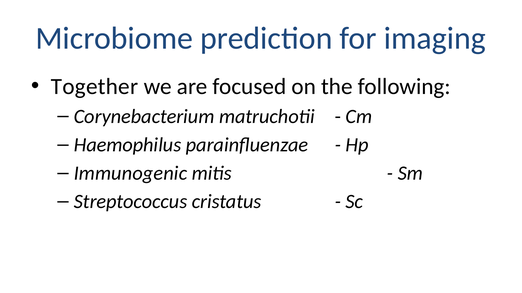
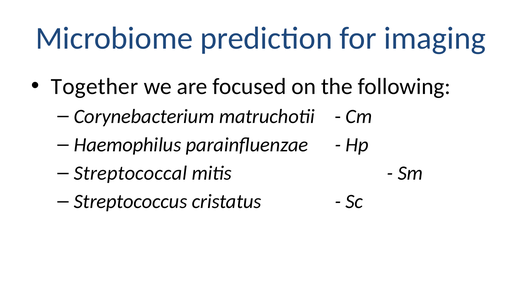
Immunogenic: Immunogenic -> Streptococcal (130, 174)
